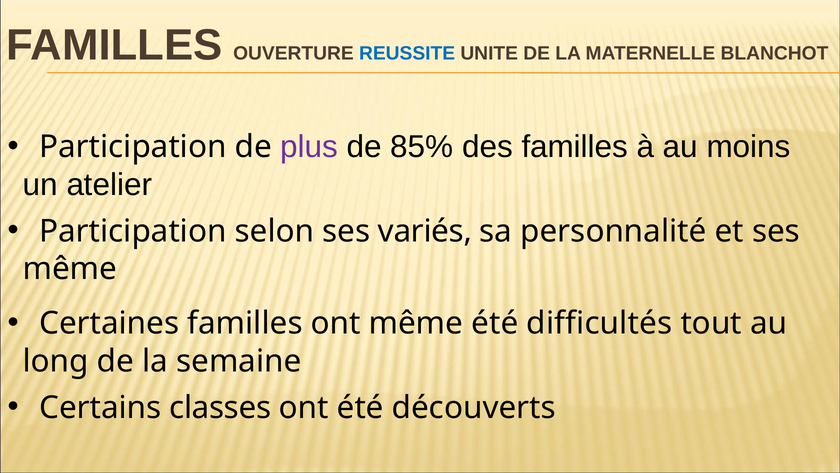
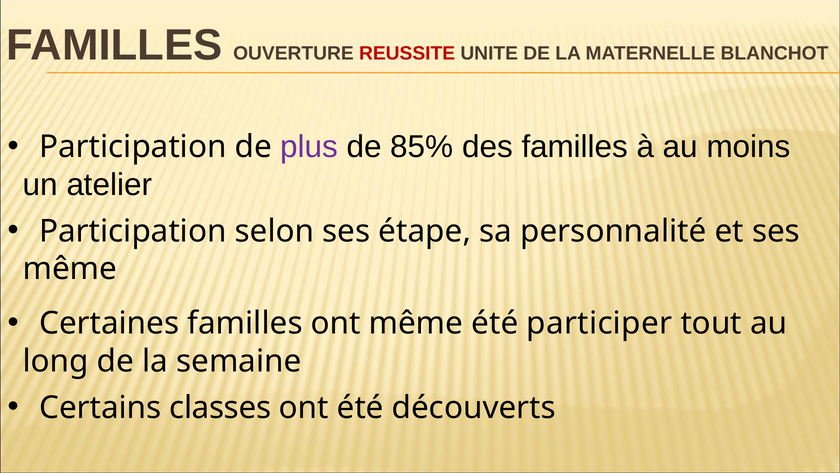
REUSSITE colour: blue -> red (407, 53)
variés: variés -> étape (425, 231)
difficultés: difficultés -> participer (599, 323)
